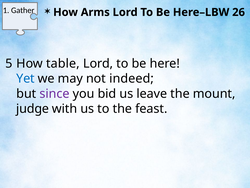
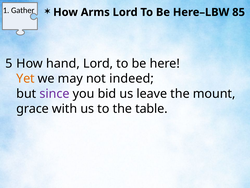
26: 26 -> 85 (239, 12)
table: table -> hand (63, 63)
Yet colour: blue -> orange (25, 78)
judge: judge -> grace (33, 108)
feast: feast -> table (151, 108)
